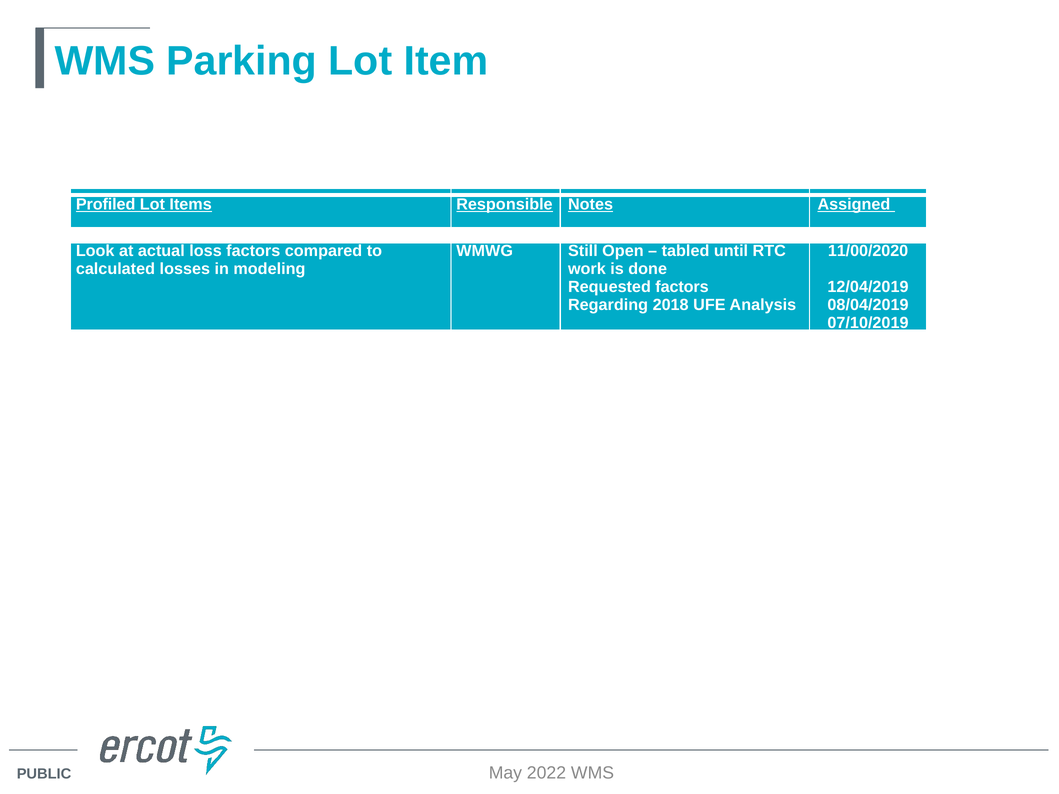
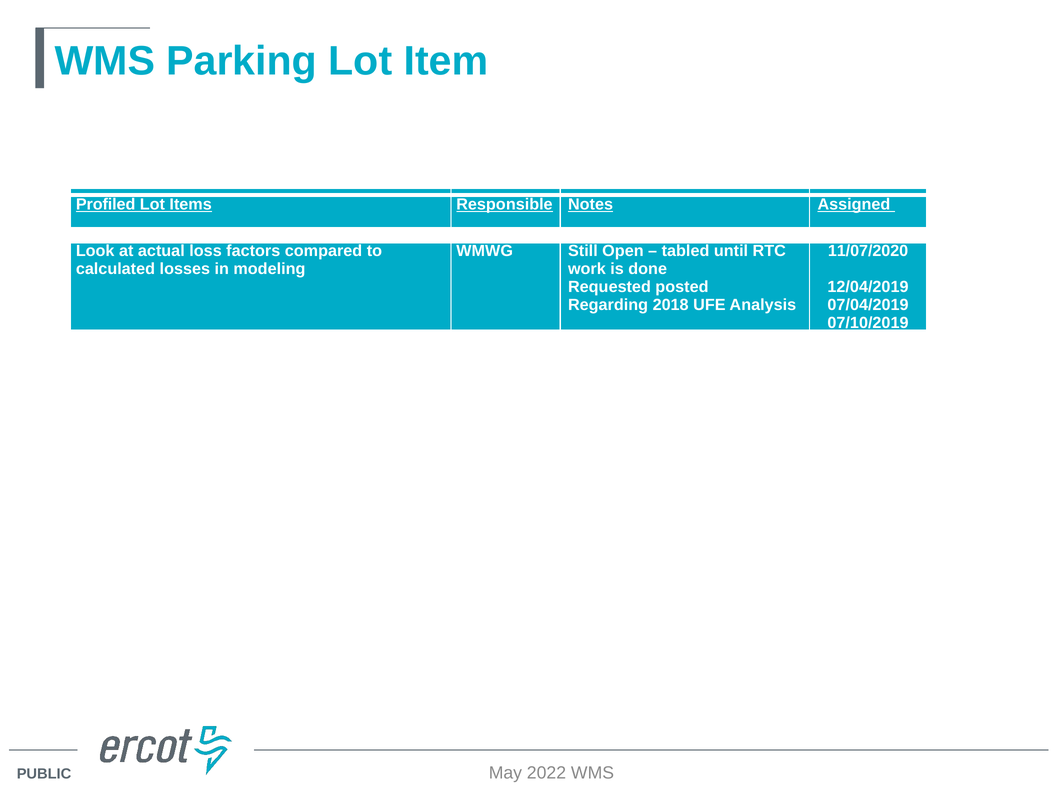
11/00/2020: 11/00/2020 -> 11/07/2020 (868, 251)
Requested factors: factors -> posted (682, 287)
08/04/2019: 08/04/2019 -> 07/04/2019 (868, 305)
